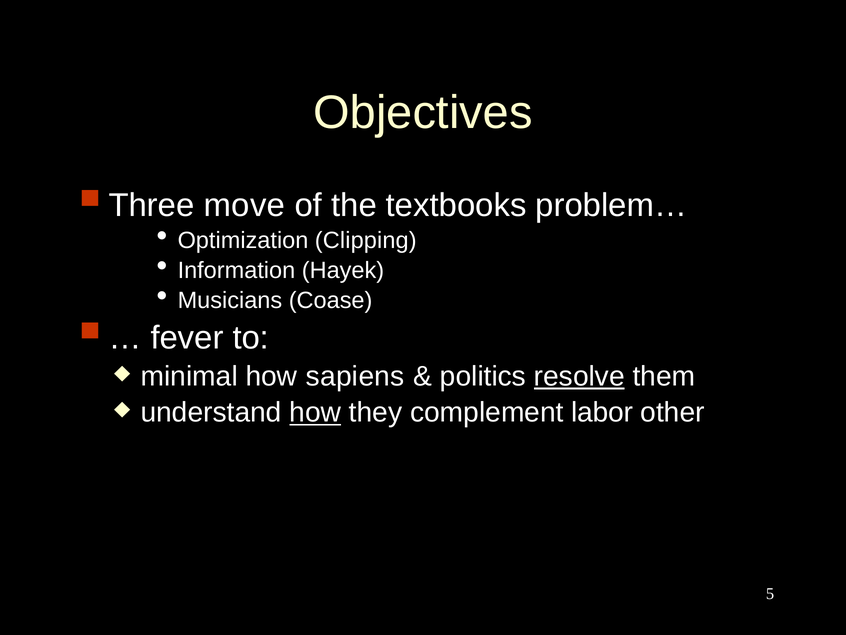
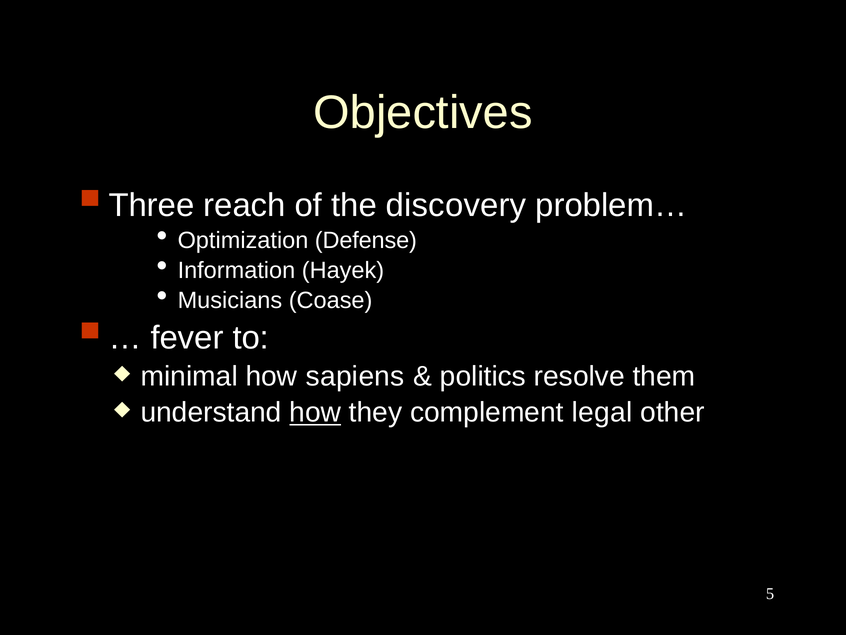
move: move -> reach (245, 205)
textbooks: textbooks -> discovery (456, 205)
Clipping: Clipping -> Defense (366, 240)
resolve underline: present -> none (579, 376)
labor: labor -> legal (602, 412)
